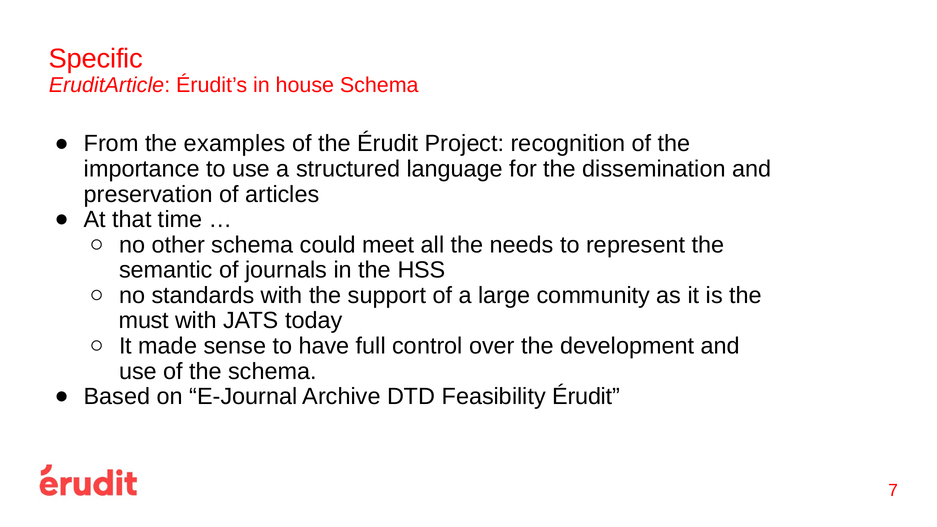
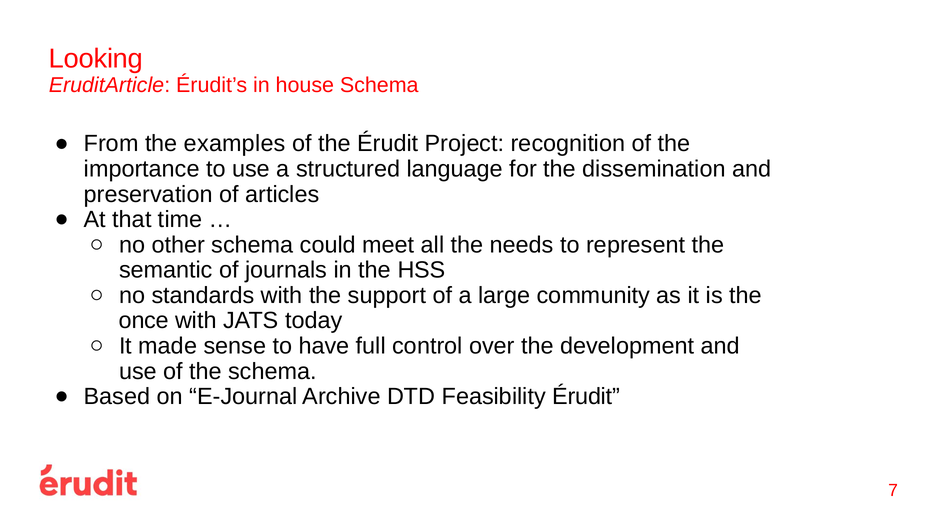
Specific: Specific -> Looking (96, 59)
must: must -> once (144, 321)
